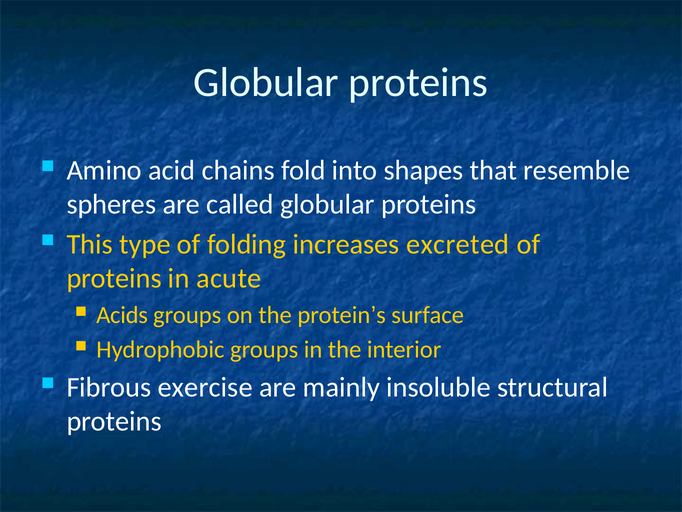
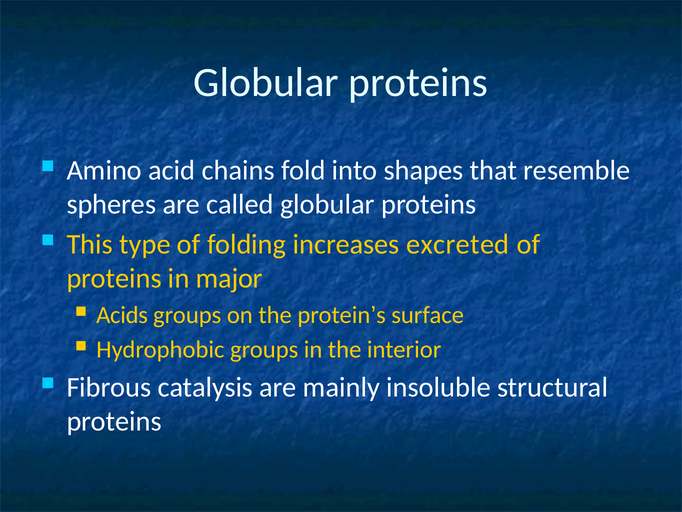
acute: acute -> major (229, 278)
exercise: exercise -> catalysis (205, 387)
